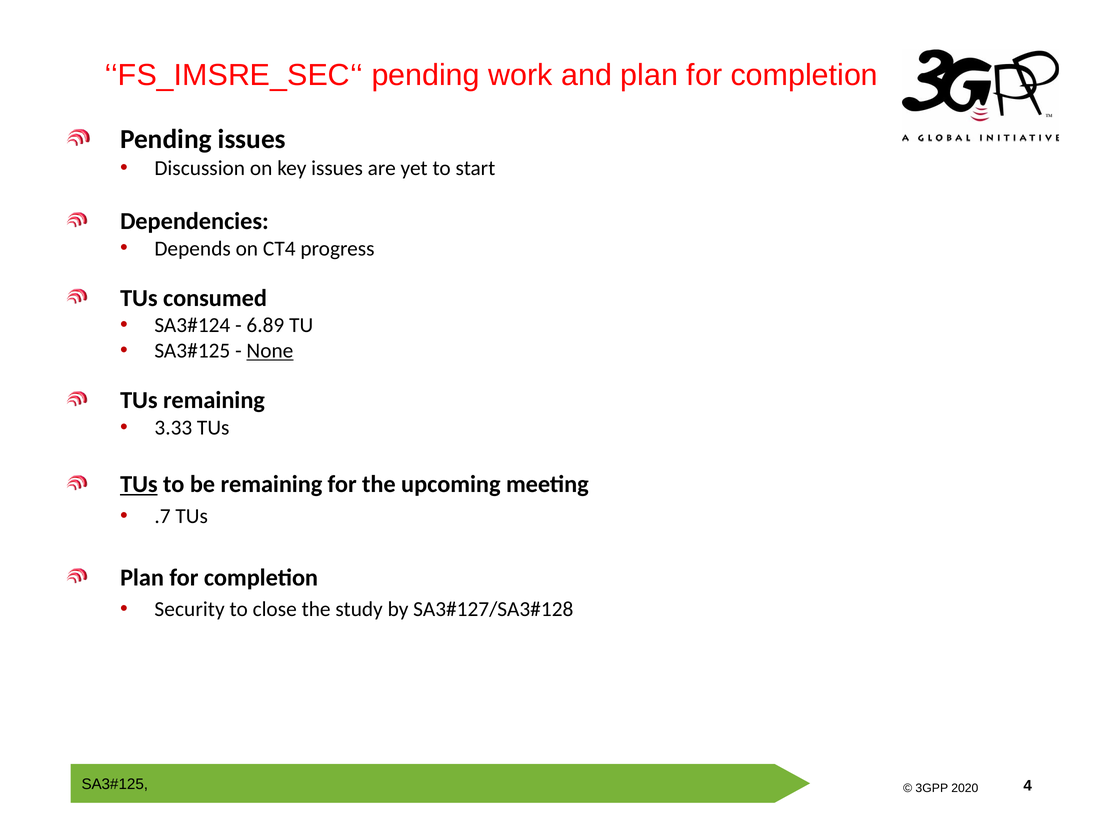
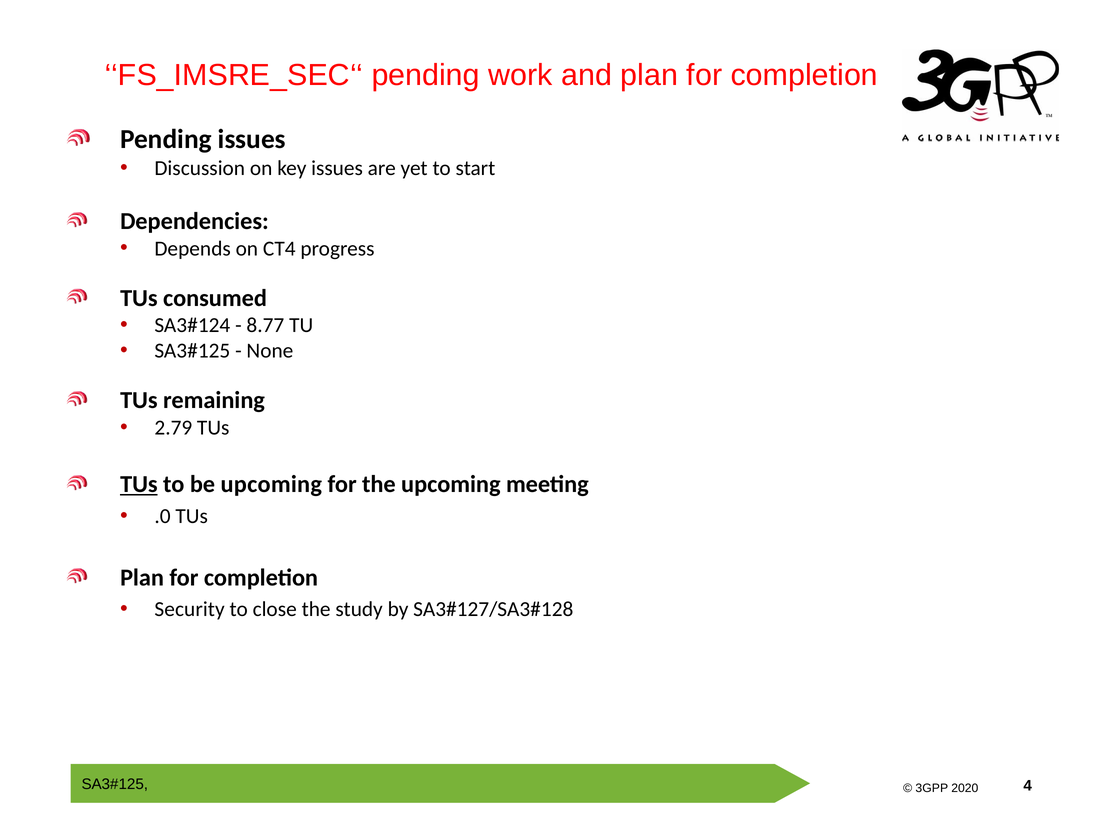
6.89: 6.89 -> 8.77 (265, 325)
None underline: present -> none (270, 351)
3.33: 3.33 -> 2.79 (173, 428)
be remaining: remaining -> upcoming (271, 484)
.7: .7 -> .0 (163, 516)
